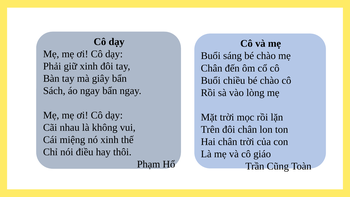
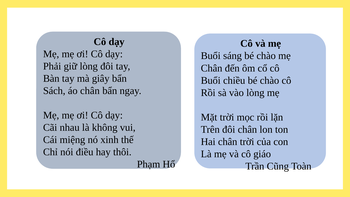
giữ xinh: xinh -> lòng (89, 66)
áo ngay: ngay -> chân (90, 91)
